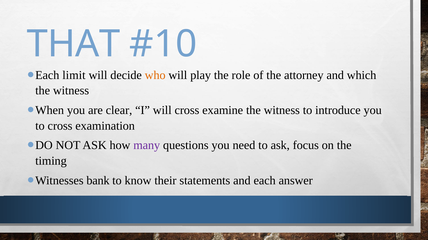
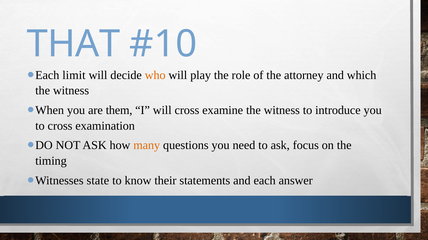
clear: clear -> them (119, 111)
many colour: purple -> orange (147, 146)
bank: bank -> state (98, 181)
